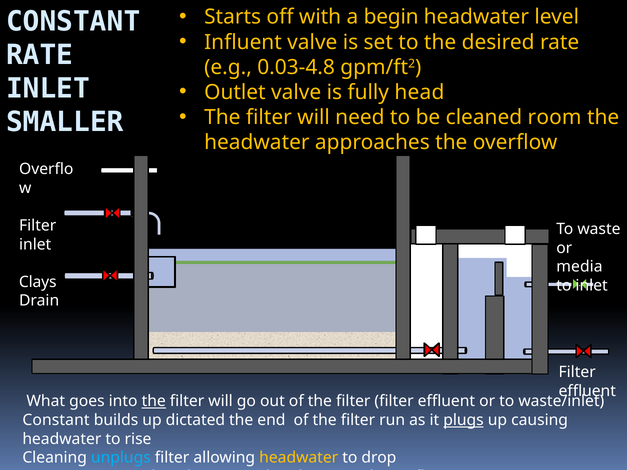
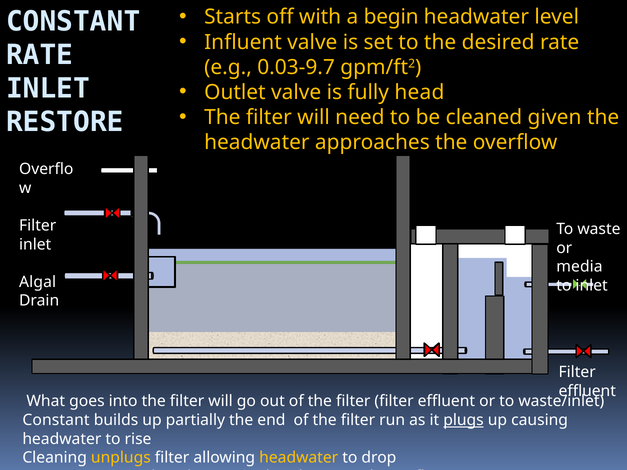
0.03-4.8: 0.03-4.8 -> 0.03-9.7 (296, 67)
room: room -> given (555, 117)
SMALLER: SMALLER -> RESTORE (65, 122)
Clays: Clays -> Algal (38, 282)
the underline: present -> none (154, 402)
dictated: dictated -> partially (195, 420)
unplugs colour: light blue -> yellow (121, 458)
